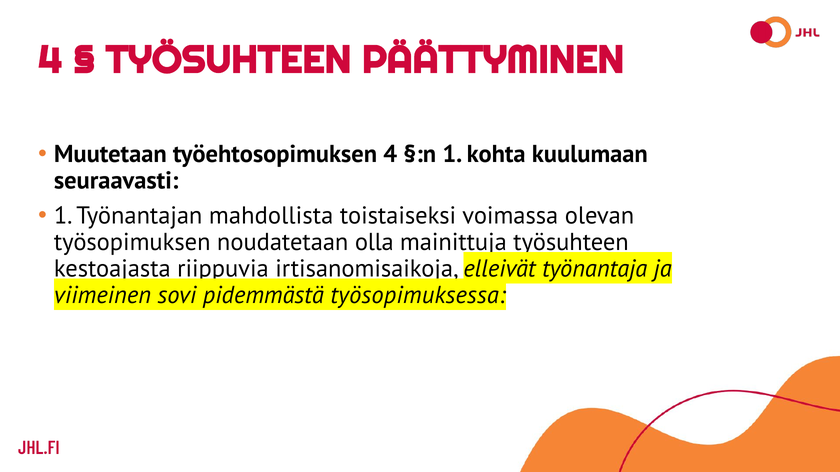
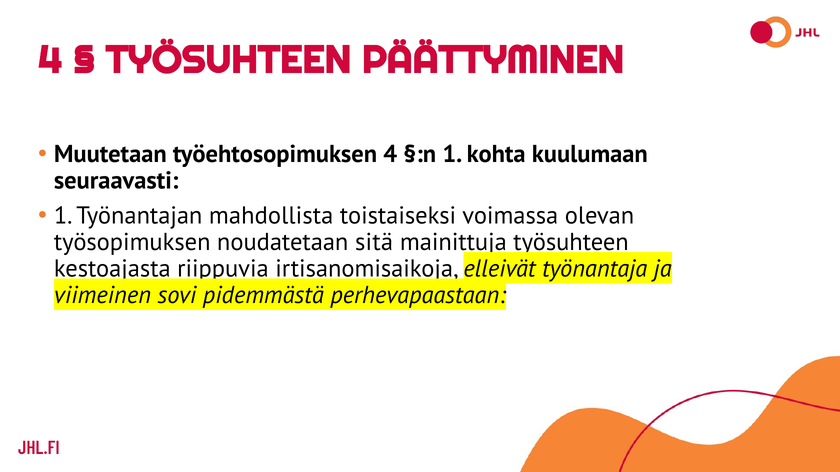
olla: olla -> sitä (374, 243)
työsopimuksessa: työsopimuksessa -> perhevapaastaan (418, 295)
